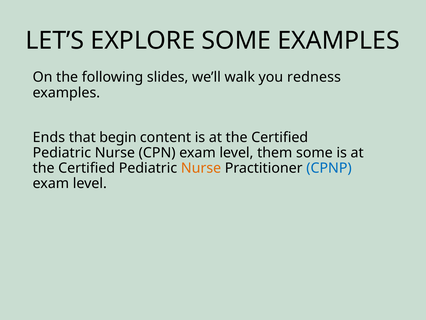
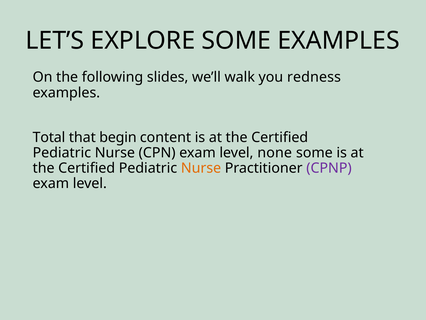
Ends: Ends -> Total (49, 137)
them: them -> none (275, 153)
CPNP colour: blue -> purple (329, 168)
